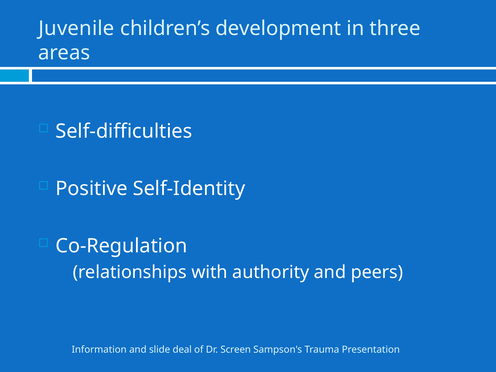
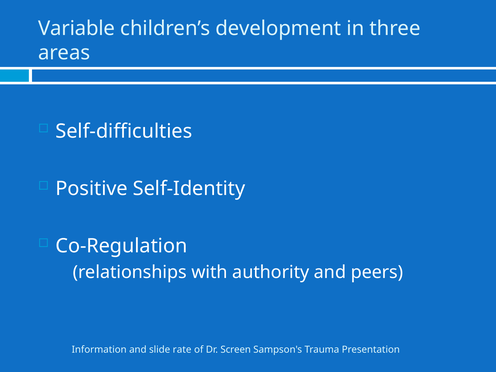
Juvenile: Juvenile -> Variable (77, 29)
deal: deal -> rate (182, 349)
